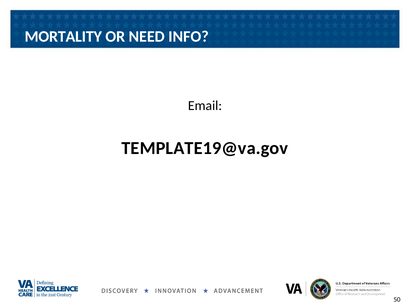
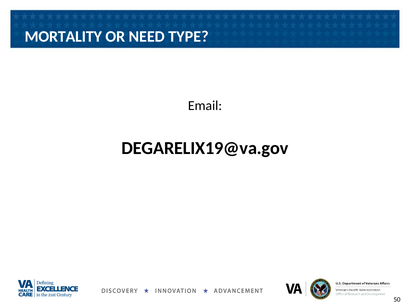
INFO: INFO -> TYPE (188, 36)
TEMPLATE19@va.gov: TEMPLATE19@va.gov -> DEGARELIX19@va.gov (205, 148)
